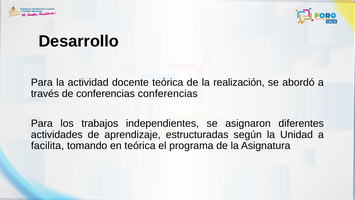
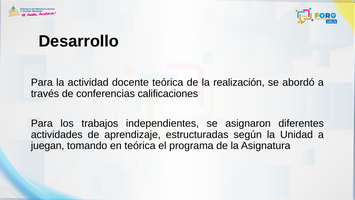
conferencias conferencias: conferencias -> calificaciones (168, 93)
facilita: facilita -> juegan (48, 146)
